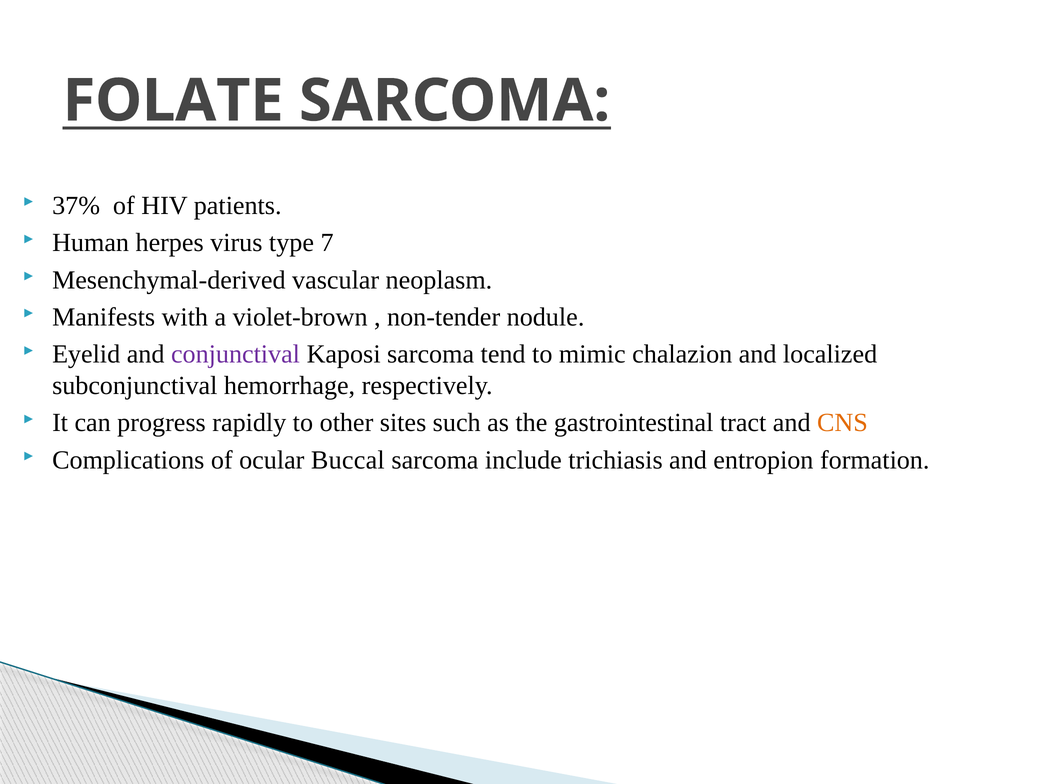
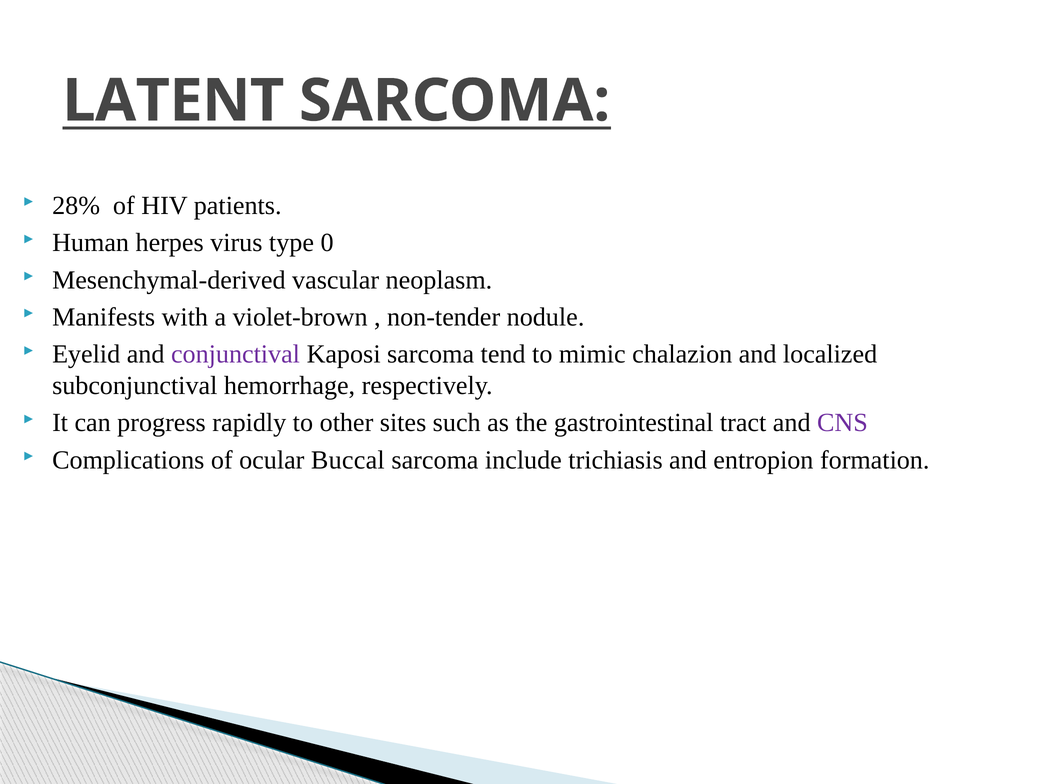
FOLATE: FOLATE -> LATENT (173, 101)
37%: 37% -> 28% (76, 206)
7: 7 -> 0 (327, 243)
CNS colour: orange -> purple (842, 423)
